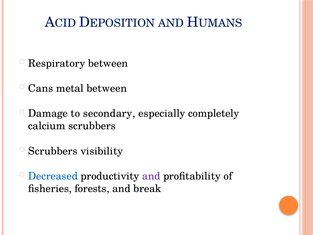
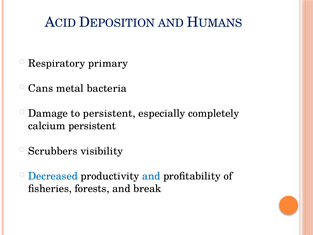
Respiratory between: between -> primary (108, 63)
metal between: between -> bacteria (107, 88)
to secondary: secondary -> persistent (109, 113)
calcium scrubbers: scrubbers -> persistent (92, 126)
and colour: purple -> blue (151, 176)
